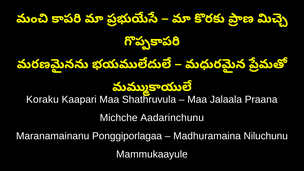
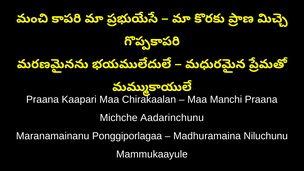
Koraku: Koraku -> Praana (43, 99)
Shathruvula: Shathruvula -> Chirakaalan (149, 99)
Jalaala: Jalaala -> Manchi (226, 99)
